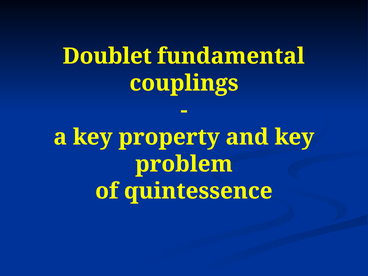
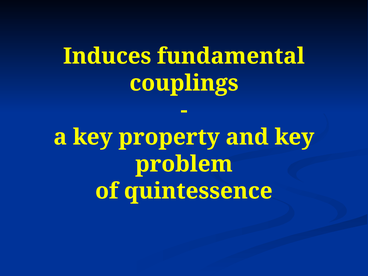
Doublet: Doublet -> Induces (107, 56)
